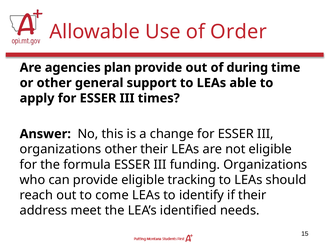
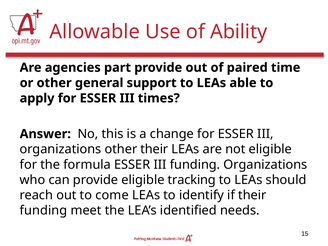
Order: Order -> Ability (239, 32)
plan: plan -> part (118, 68)
during: during -> paired (247, 68)
address: address -> funding (43, 211)
